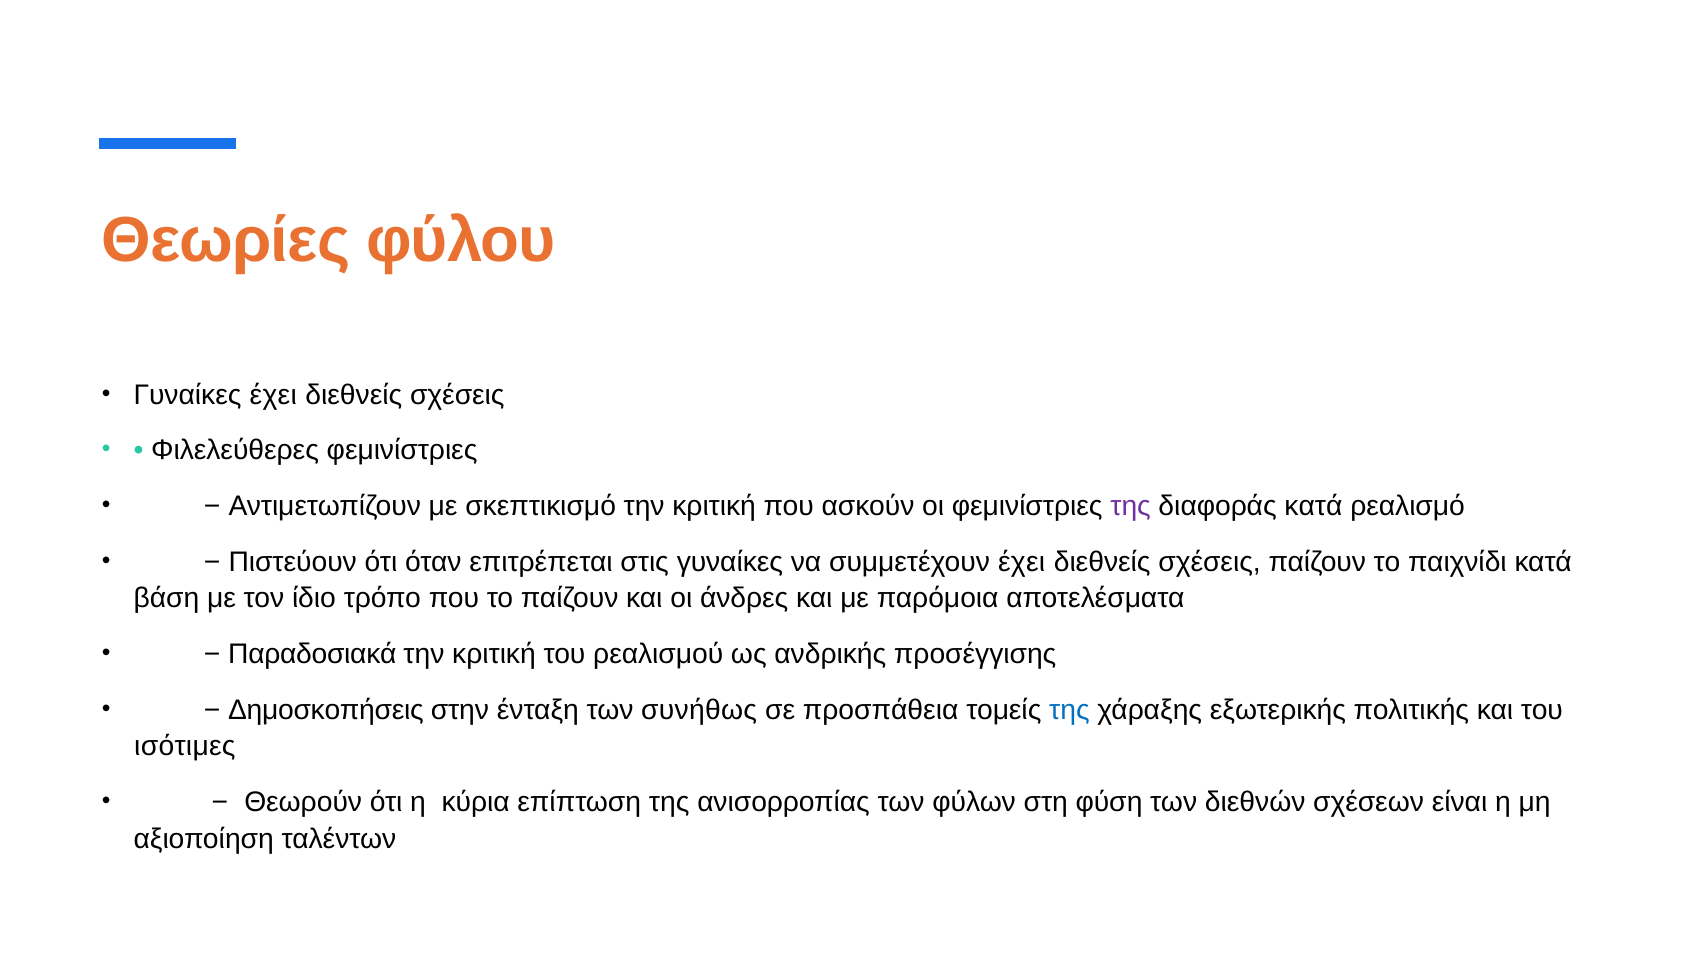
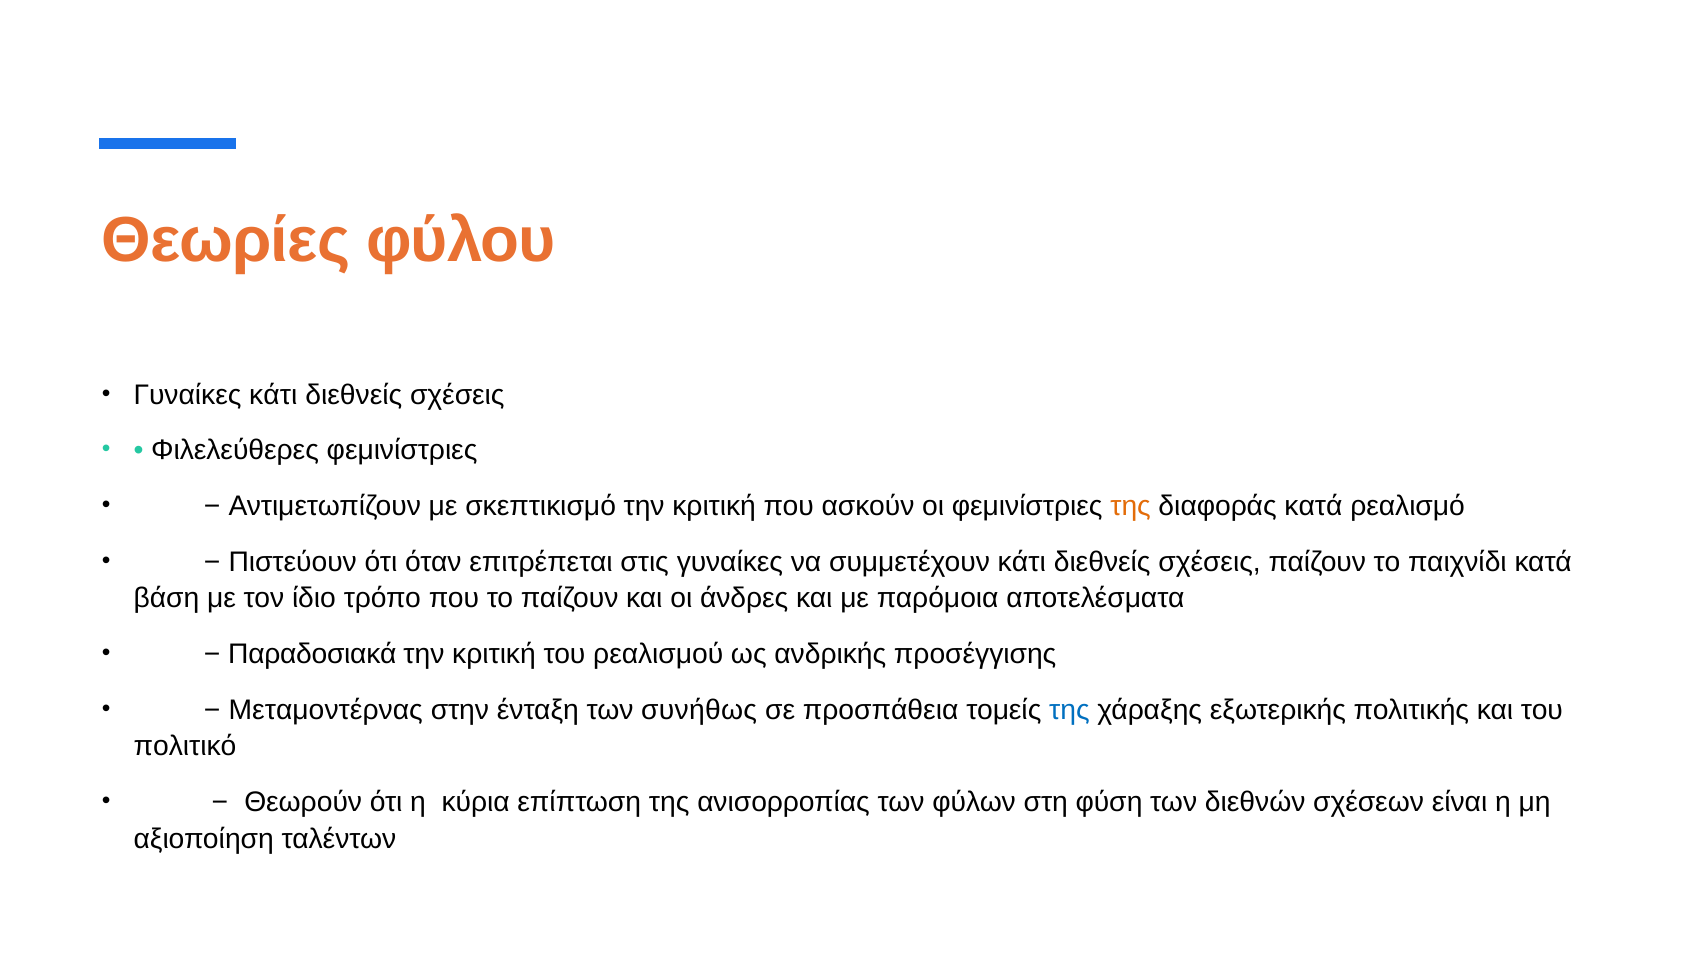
Γυναίκες έχει: έχει -> κάτι (273, 395)
της colour: purple -> orange (1131, 506)
συμμετέχουν έχει: έχει -> κάτι (1022, 562)
Δημοσκοπήσεις: Δημοσκοπήσεις -> Μεταμοντέρνας (326, 710)
ισότιμες: ισότιμες -> πολιτικό (185, 747)
